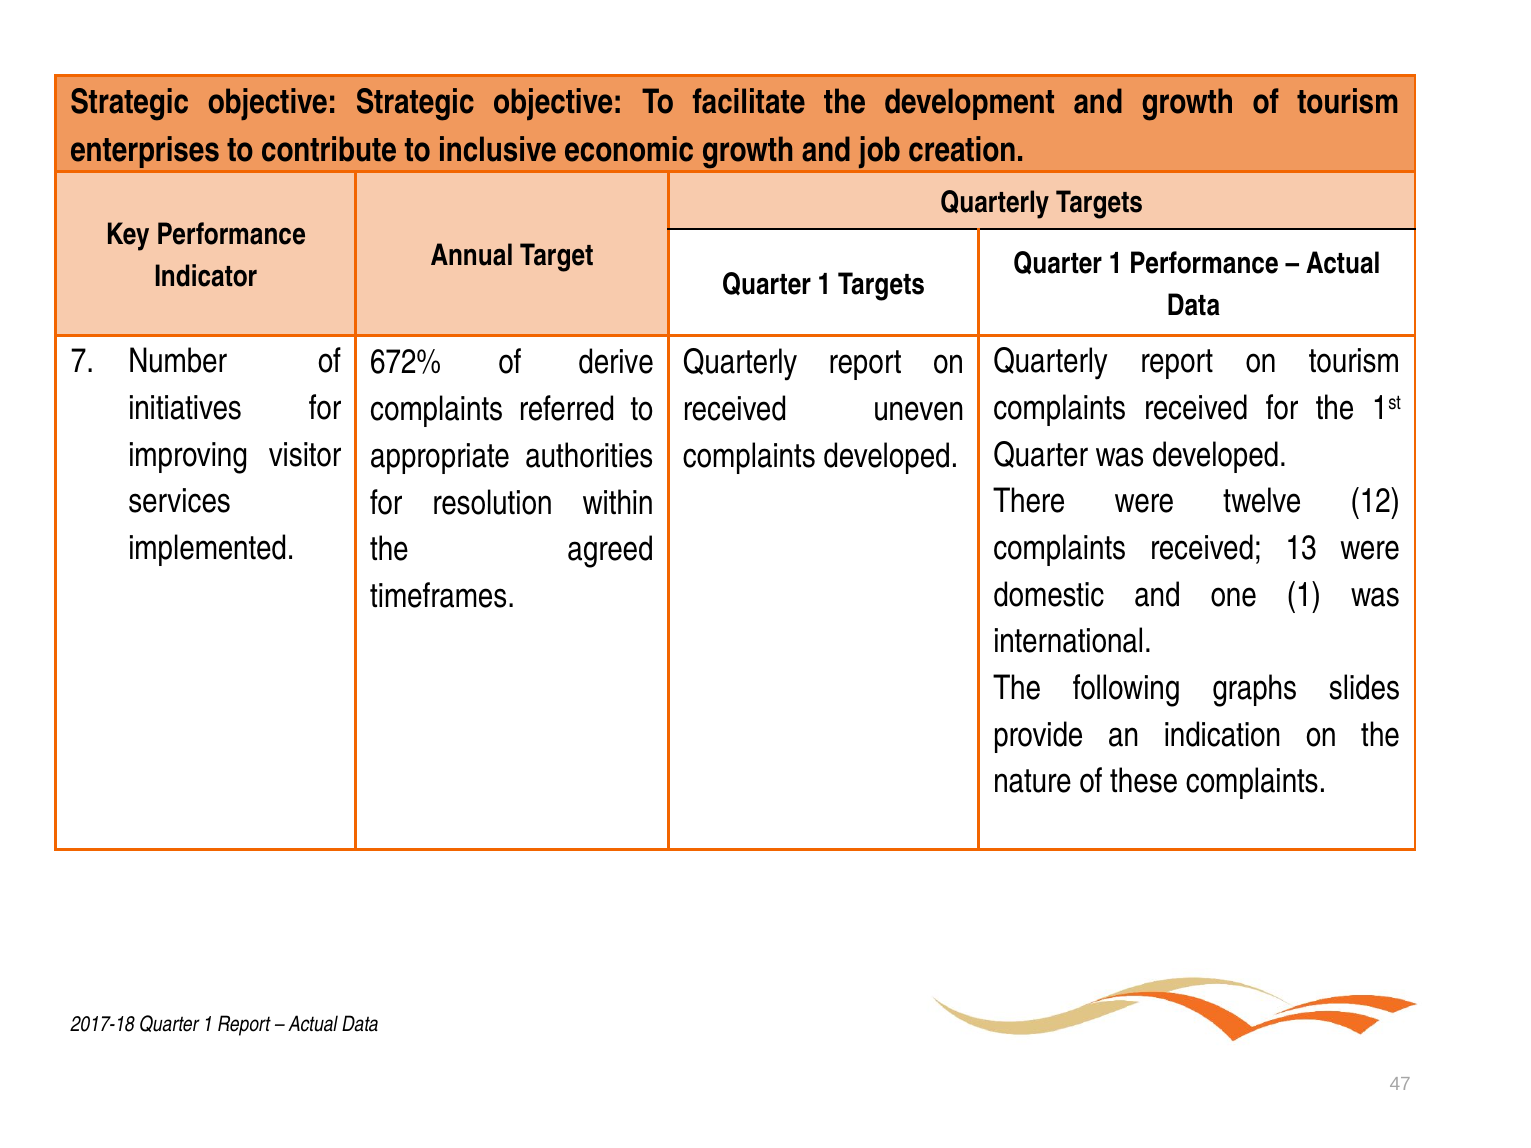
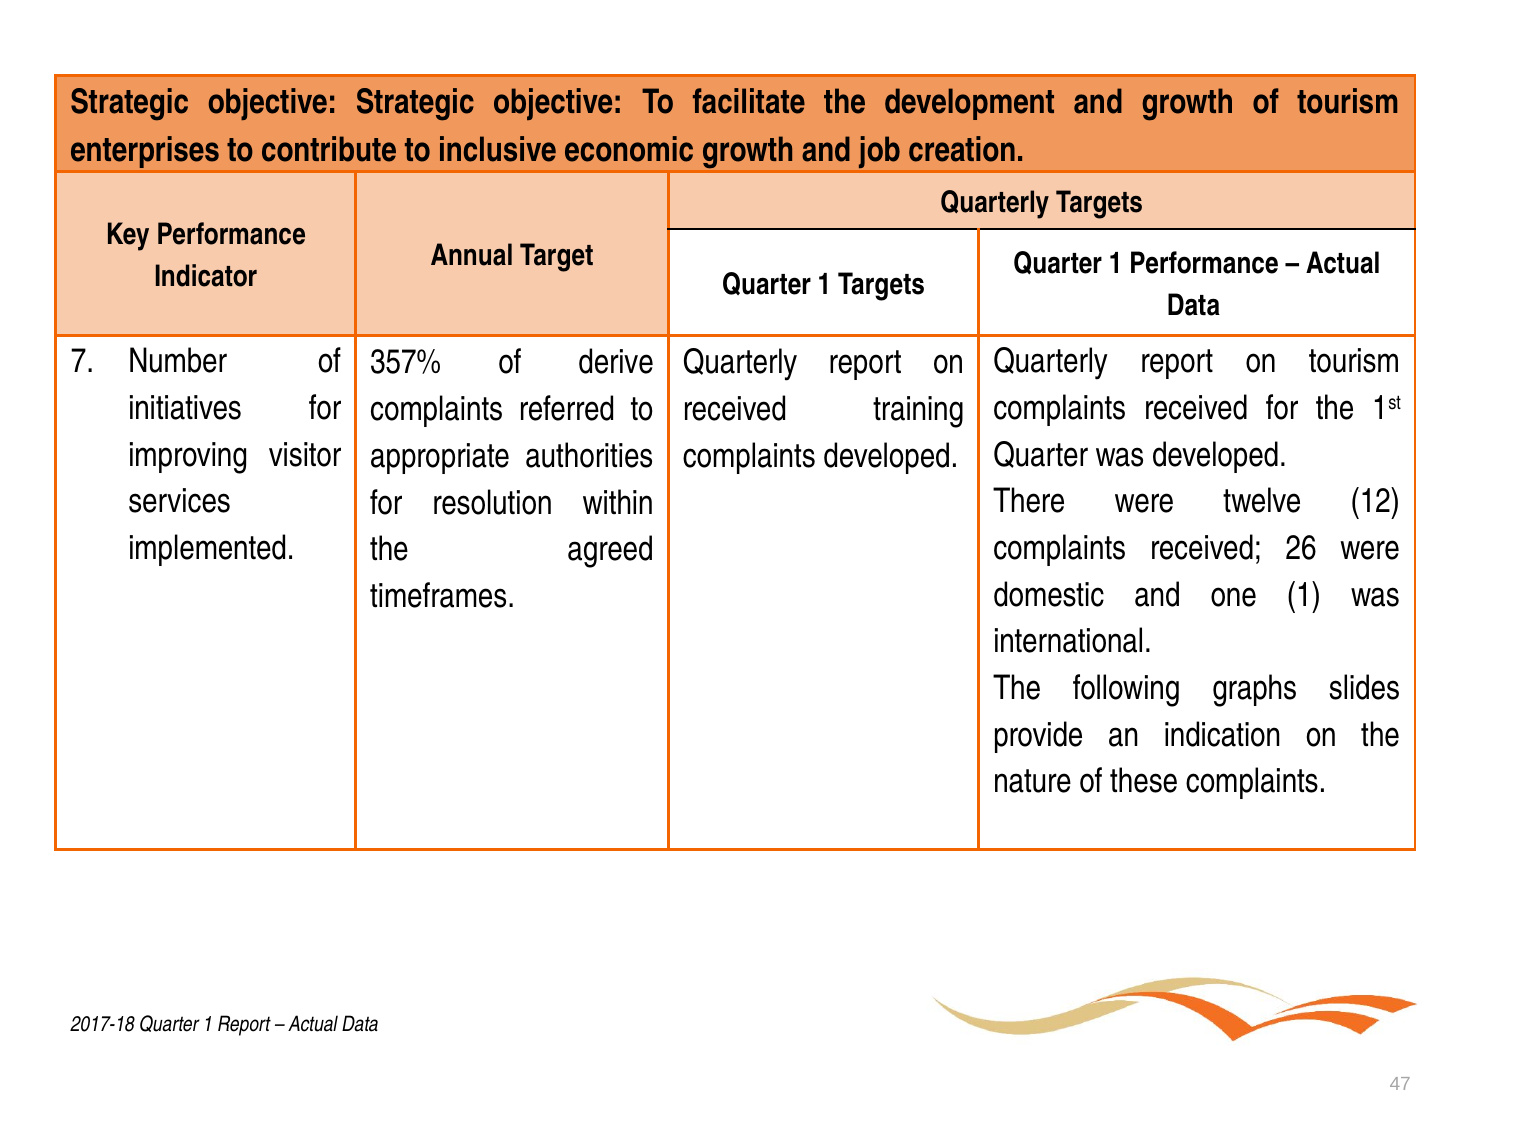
672%: 672% -> 357% (406, 363)
uneven: uneven -> training (919, 410)
13: 13 -> 26 (1301, 548)
